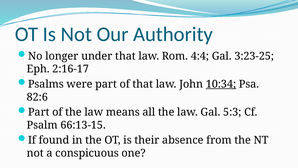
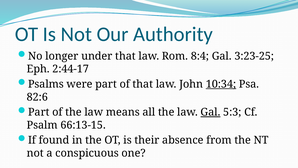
4:4: 4:4 -> 8:4 (200, 56)
2:16-17: 2:16-17 -> 2:44-17 (71, 69)
Gal underline: none -> present (210, 112)
